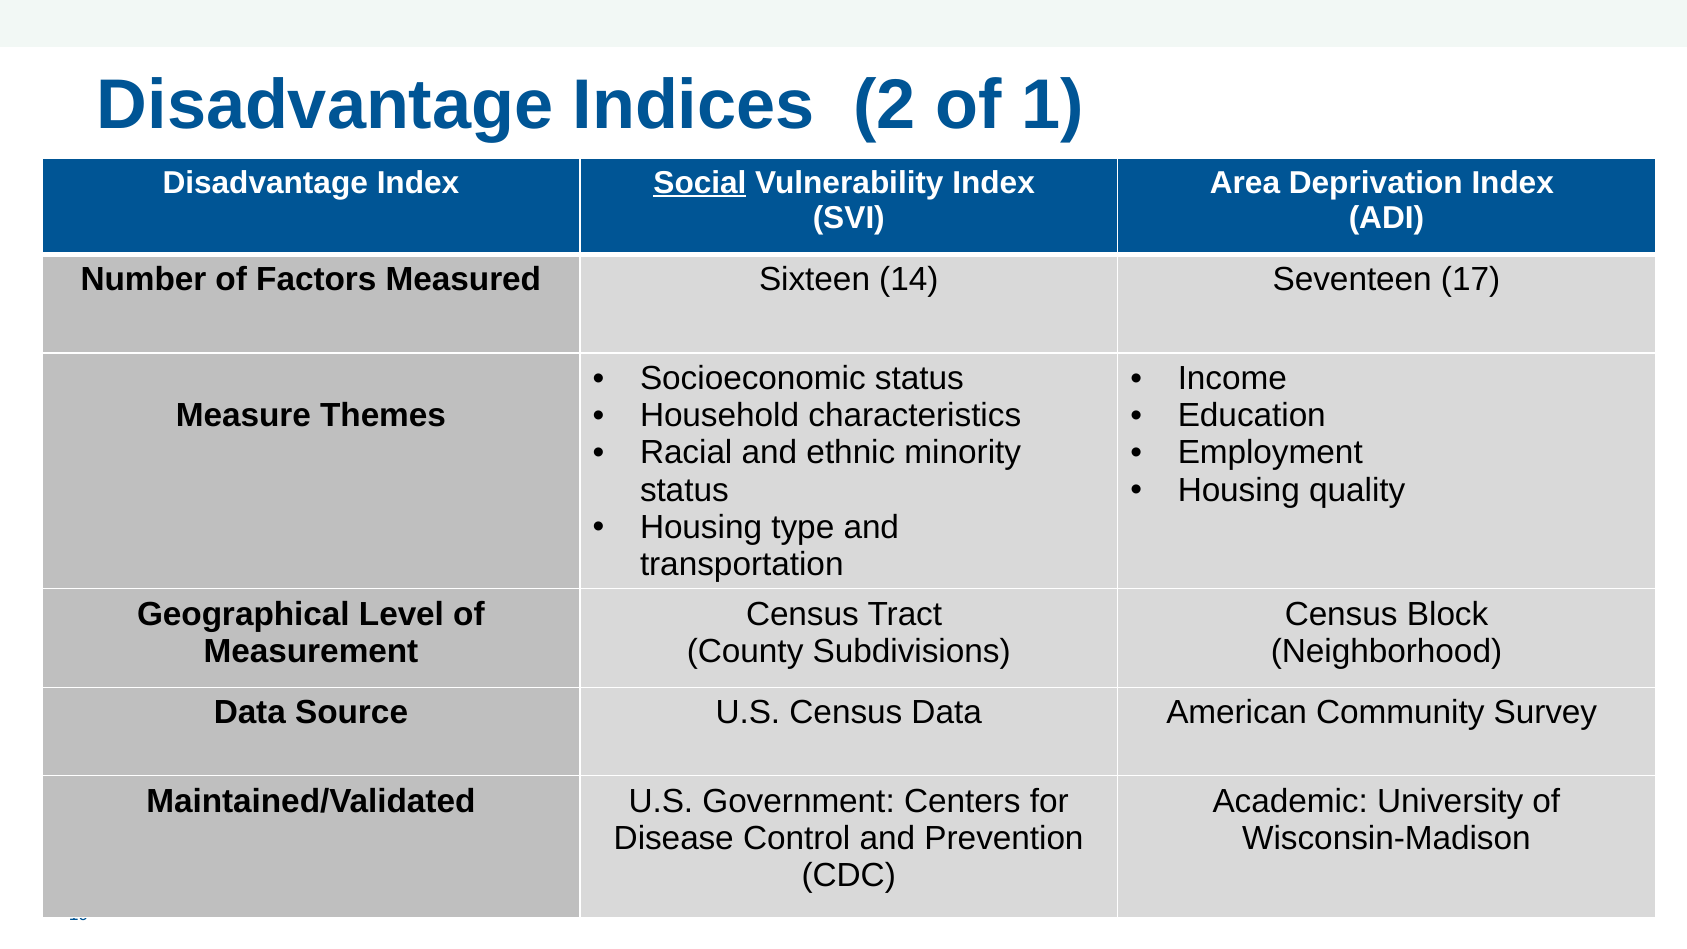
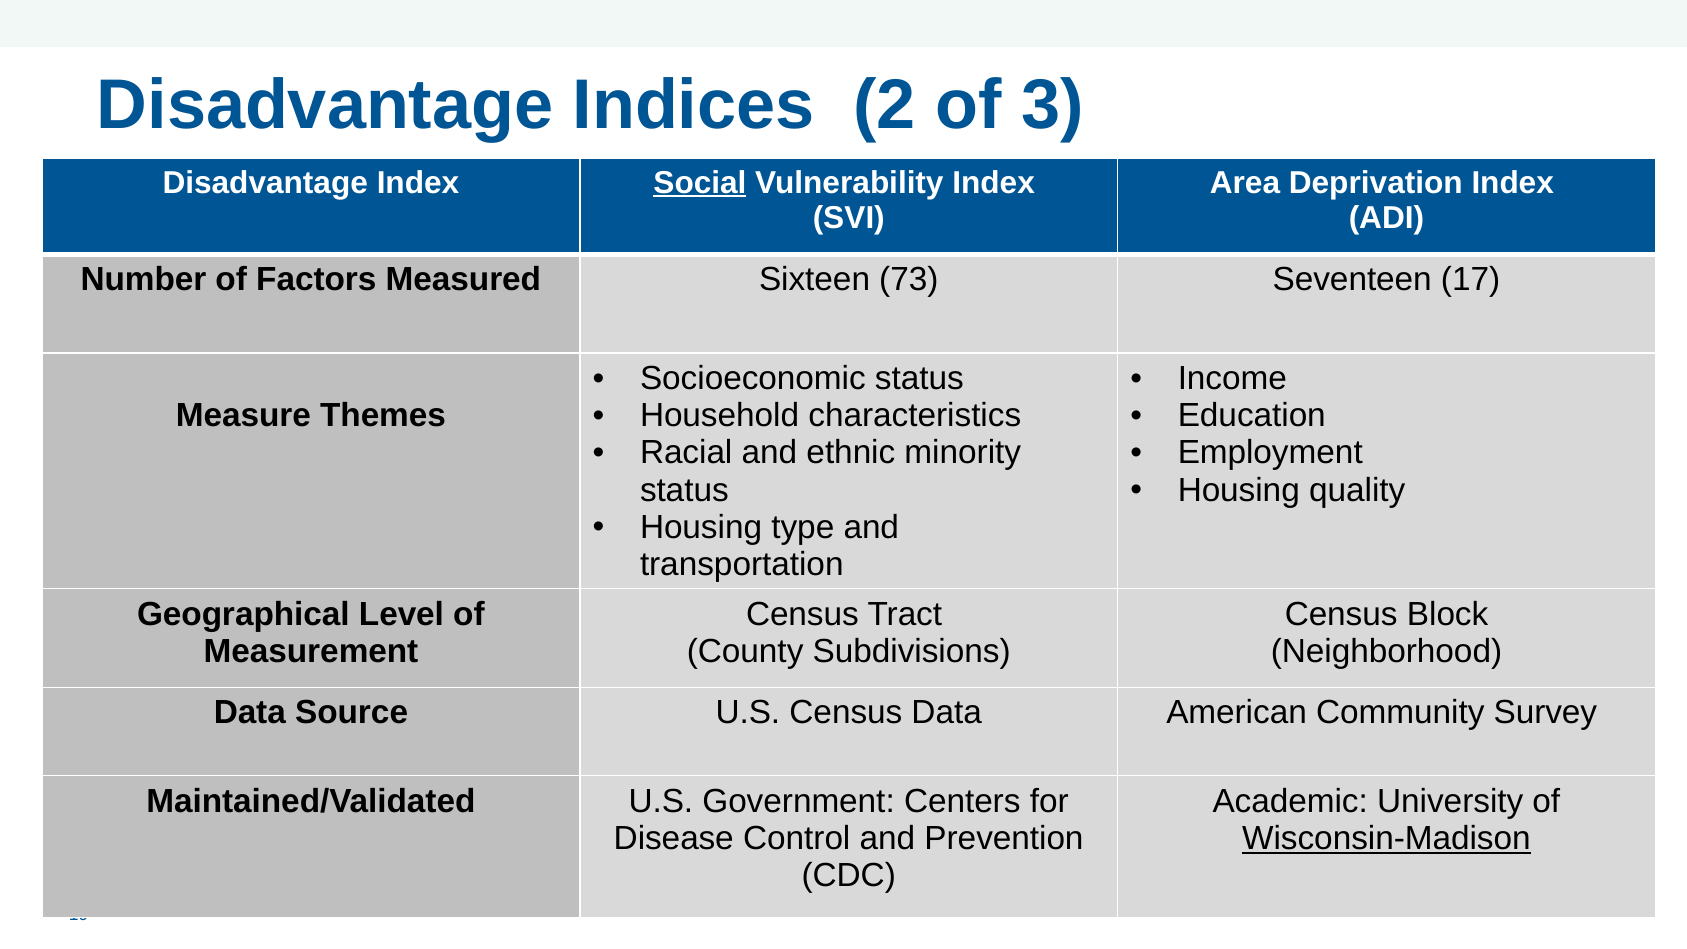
1: 1 -> 3 (1052, 105)
14: 14 -> 73 (909, 280)
Wisconsin-Madison underline: none -> present (1386, 838)
